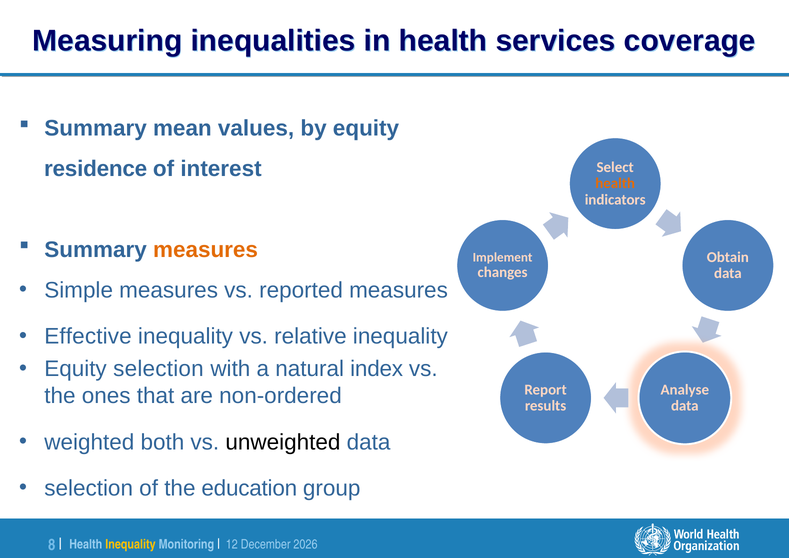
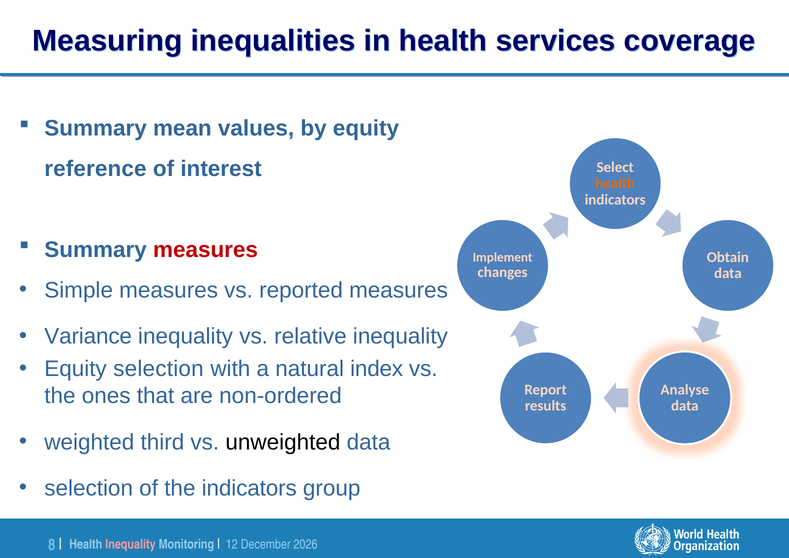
residence: residence -> reference (95, 169)
measures colour: orange -> red (206, 250)
Effective: Effective -> Variance (88, 336)
both: both -> third (162, 442)
the education: education -> indicators (249, 488)
Inequality colour: yellow -> pink (130, 544)
